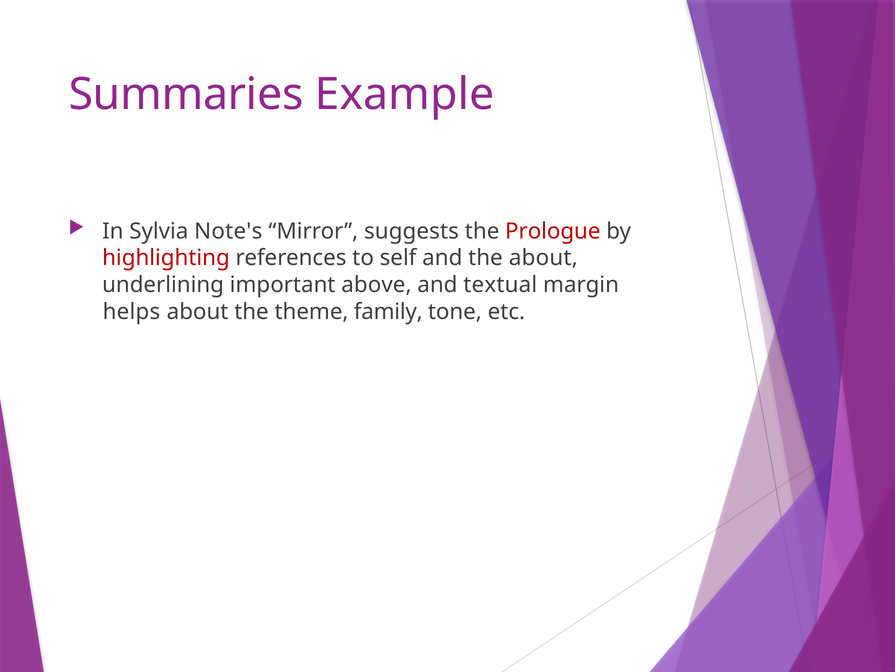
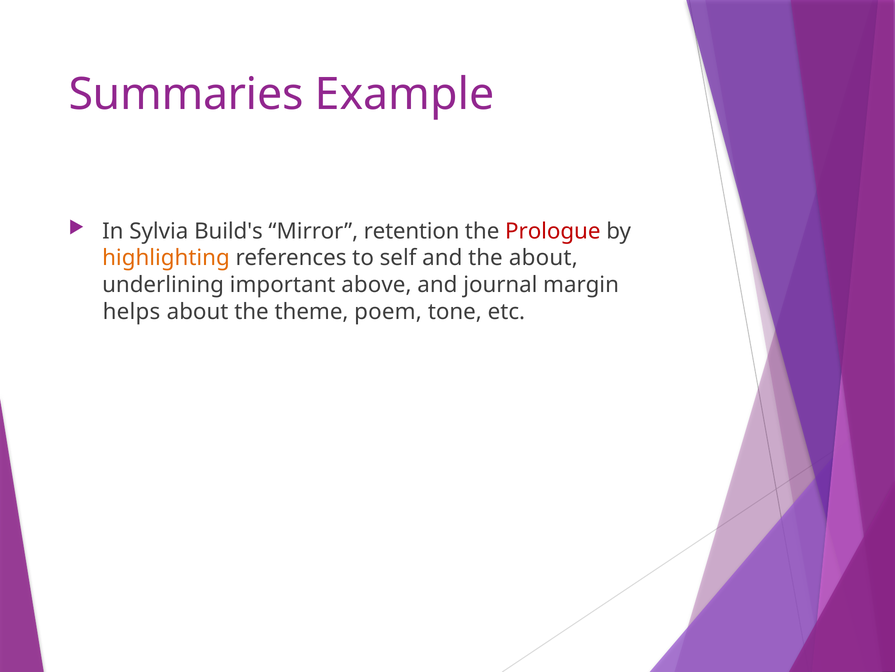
Note's: Note's -> Build's (228, 231)
suggests: suggests -> retention (412, 231)
highlighting colour: red -> orange (166, 258)
textual: textual -> journal (500, 285)
family: family -> poem (388, 312)
